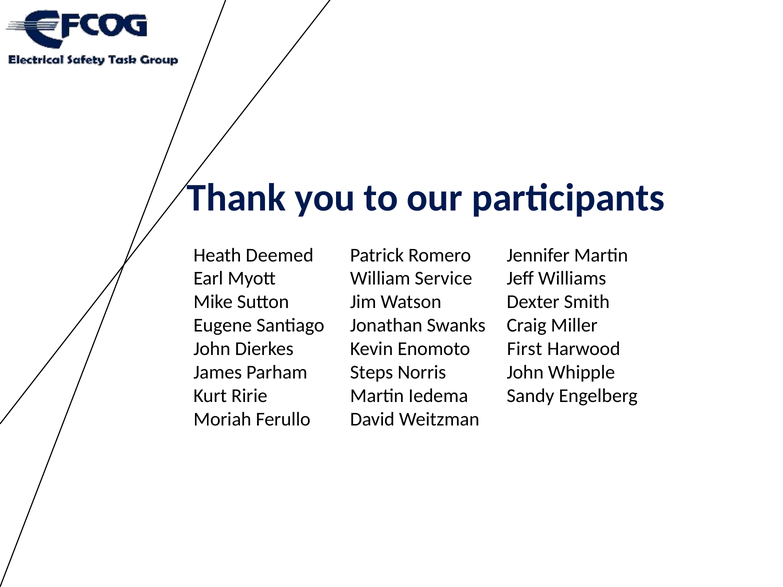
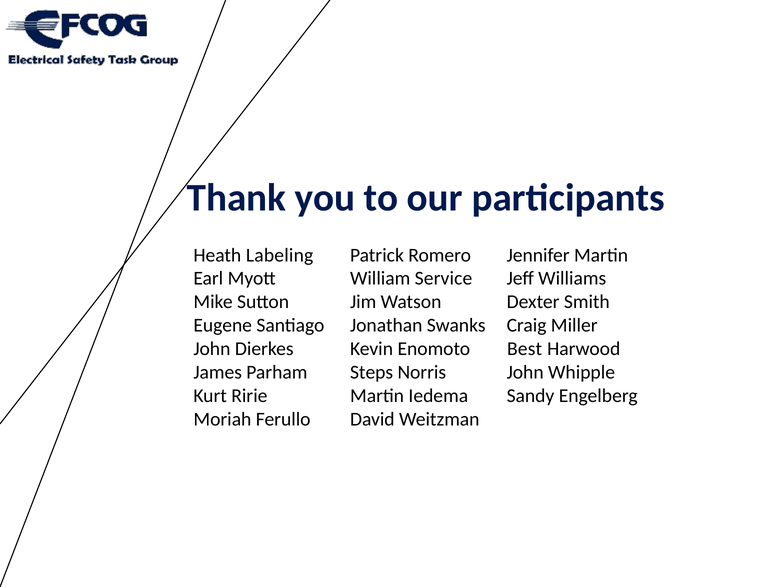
Deemed: Deemed -> Labeling (280, 255)
First: First -> Best (525, 349)
